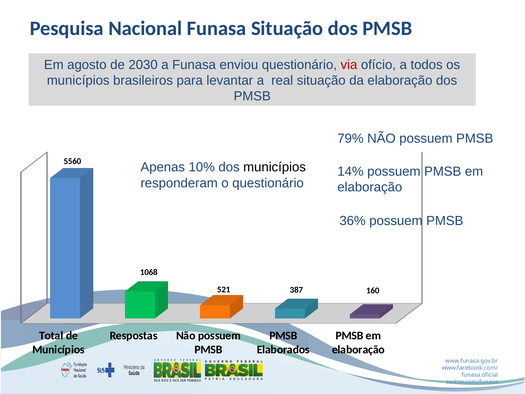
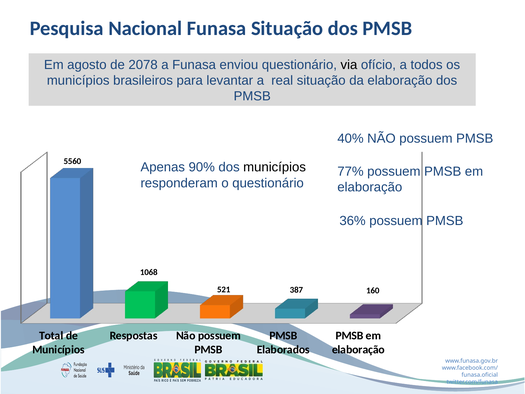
2030: 2030 -> 2078 (143, 65)
via colour: red -> black (349, 65)
79%: 79% -> 40% (350, 139)
10%: 10% -> 90% (202, 167)
14%: 14% -> 77% (350, 171)
